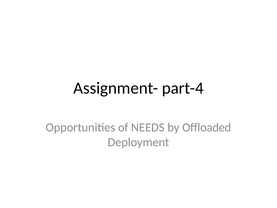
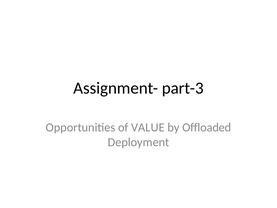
part-4: part-4 -> part-3 (183, 88)
NEEDS: NEEDS -> VALUE (148, 127)
